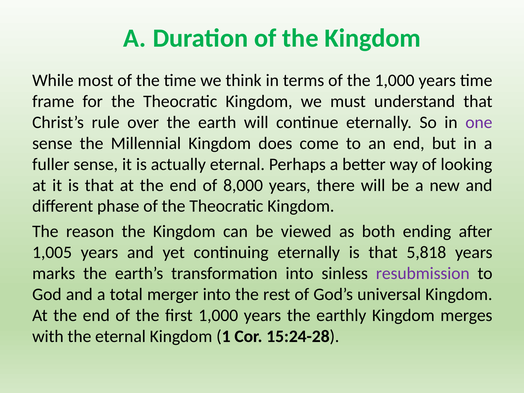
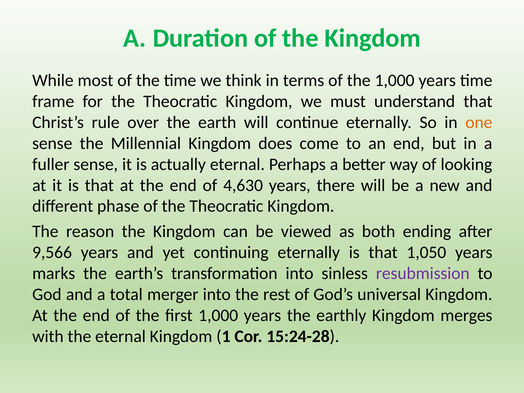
one colour: purple -> orange (479, 122)
8,000: 8,000 -> 4,630 (243, 185)
1,005: 1,005 -> 9,566 (52, 252)
5,818: 5,818 -> 1,050 (426, 252)
